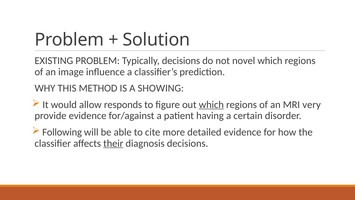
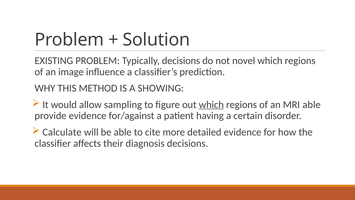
responds: responds -> sampling (123, 104)
MRI very: very -> able (312, 104)
Following: Following -> Calculate (62, 132)
their underline: present -> none (113, 143)
